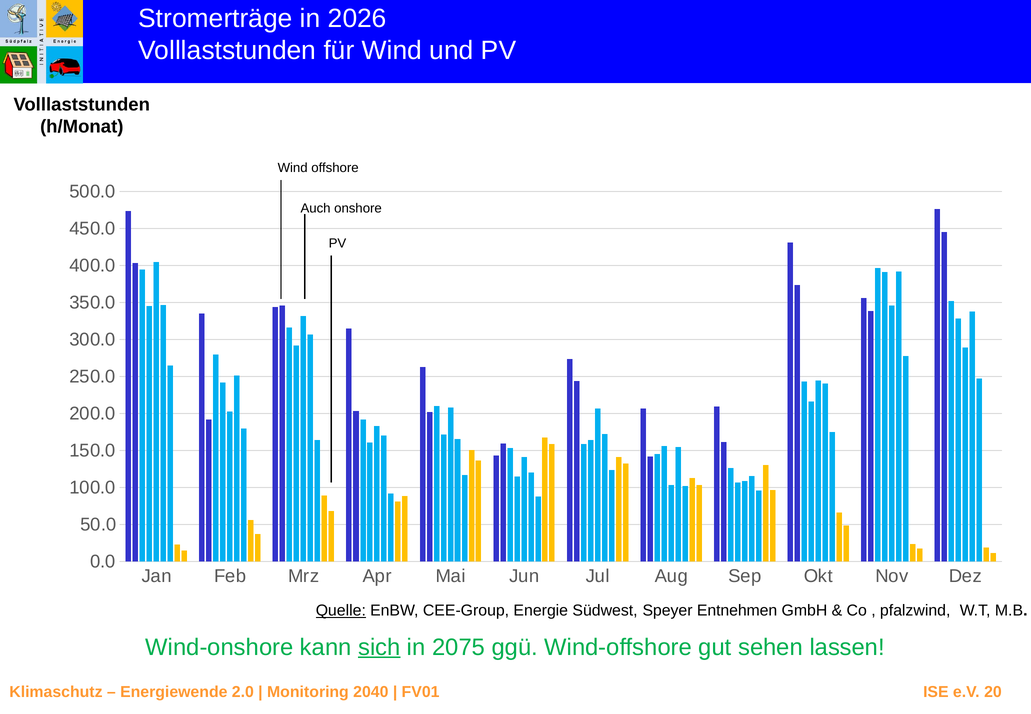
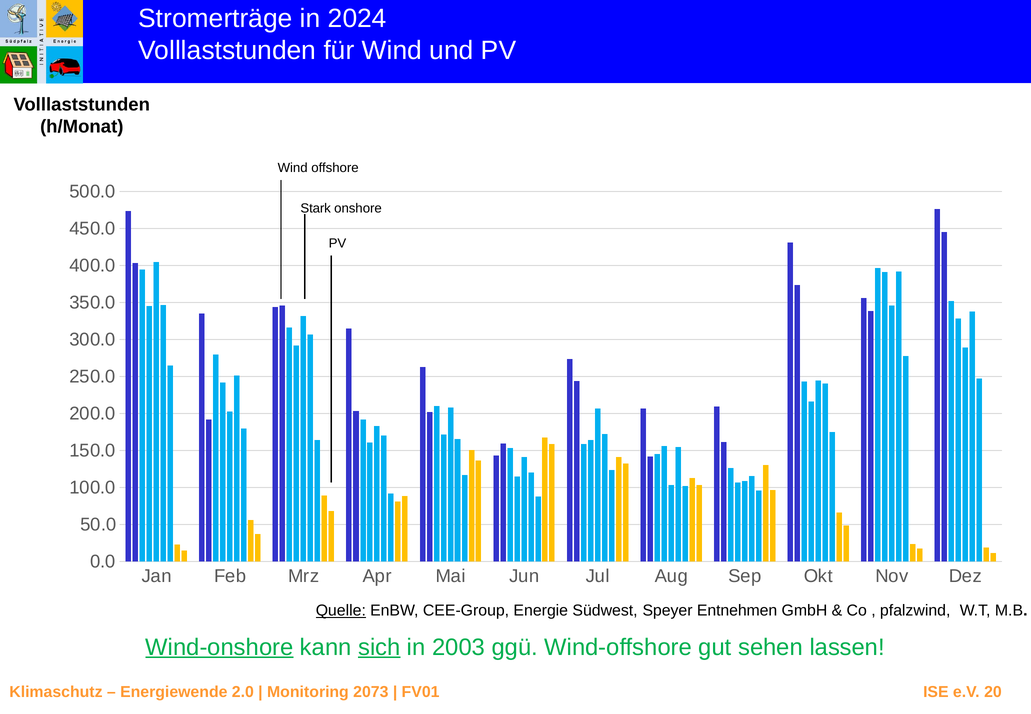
2026: 2026 -> 2024 (357, 19)
Auch: Auch -> Stark (316, 208)
Wind-onshore underline: none -> present (219, 647)
2075: 2075 -> 2003 (459, 647)
2040: 2040 -> 2073 (371, 692)
